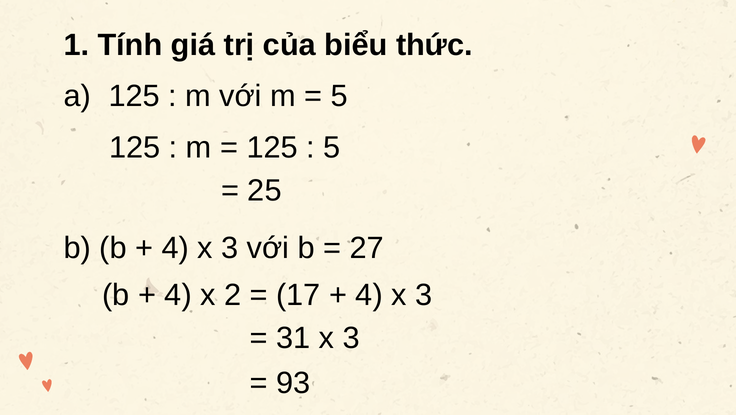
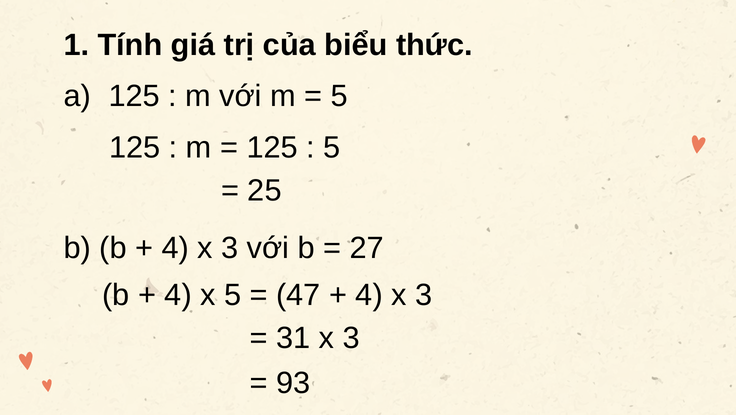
x 2: 2 -> 5 (233, 295)
17: 17 -> 47 (298, 295)
